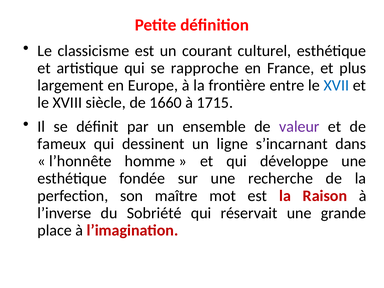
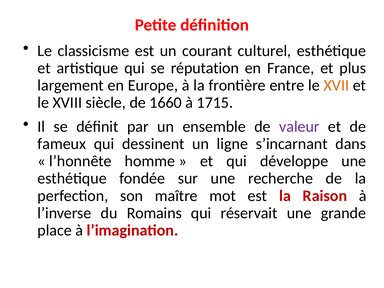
rapproche: rapproche -> réputation (205, 68)
XVII colour: blue -> orange (336, 85)
Sobriété: Sobriété -> Romains (154, 213)
